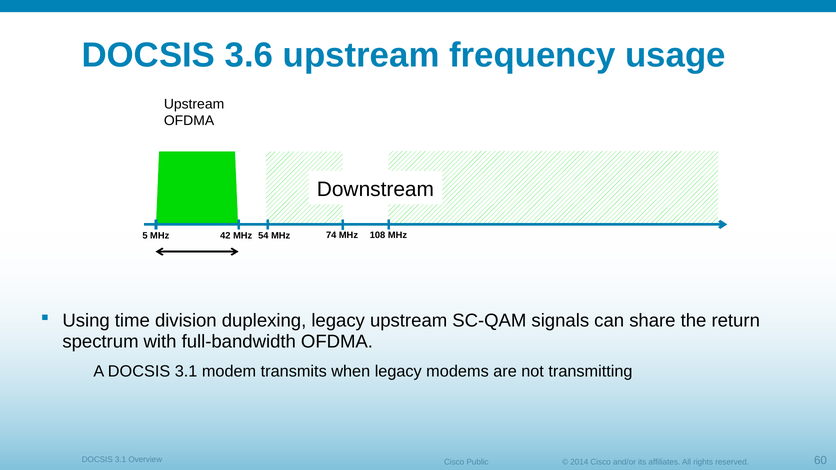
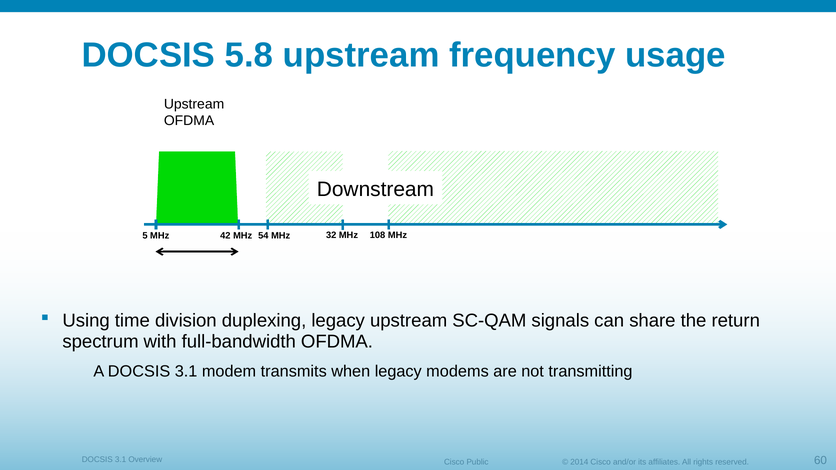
3.6: 3.6 -> 5.8 (249, 55)
74: 74 -> 32 (331, 235)
